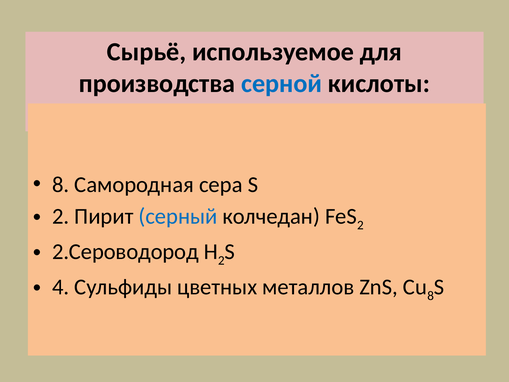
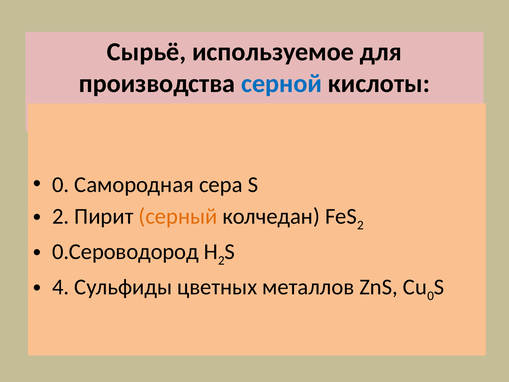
8: 8 -> 0 (61, 185)
серный colour: blue -> orange (178, 216)
2.Сероводород: 2.Сероводород -> 0.Сероводород (125, 252)
8: 8 -> 0 (431, 296)
